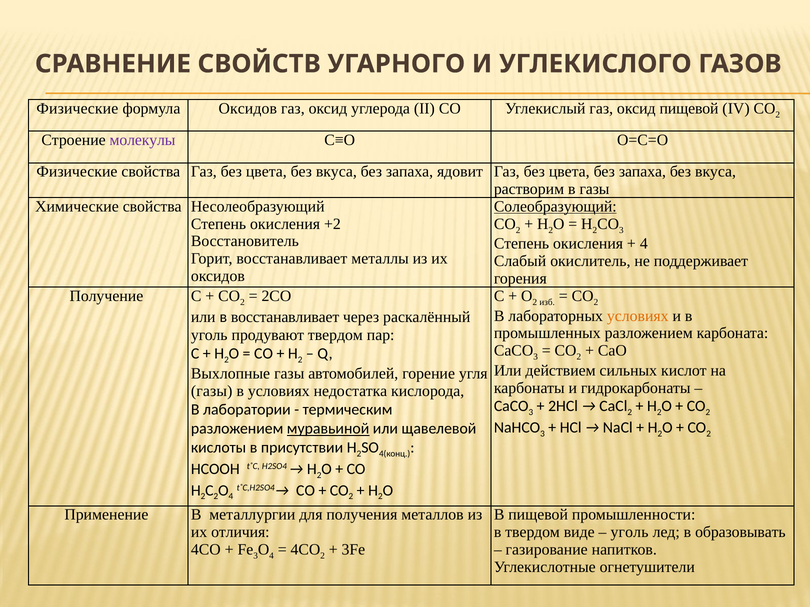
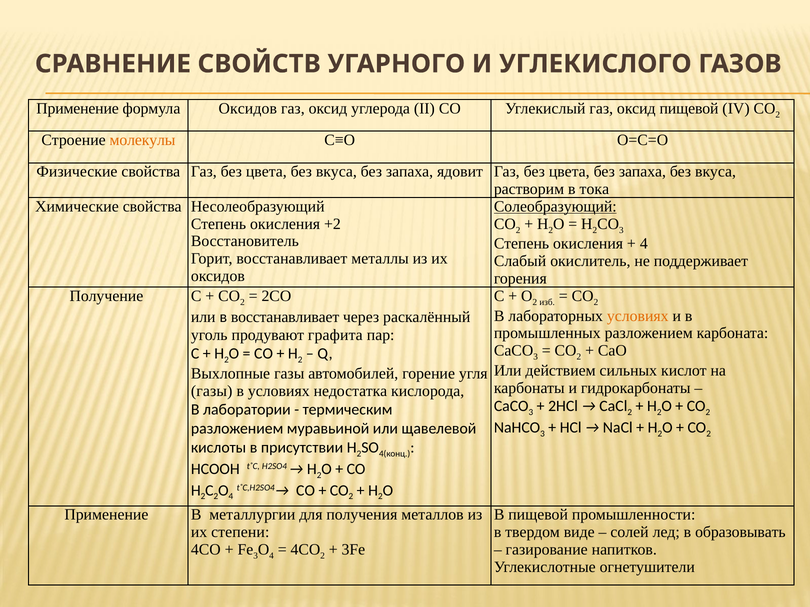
Физические: Физические -> Применение (78, 108)
молекулы colour: purple -> orange (143, 140)
в газы: газы -> тока (594, 189)
продувают твердом: твердом -> графита (335, 335)
муравьиной underline: present -> none (328, 429)
отличия: отличия -> степени (240, 533)
уголь: уголь -> солей (630, 533)
